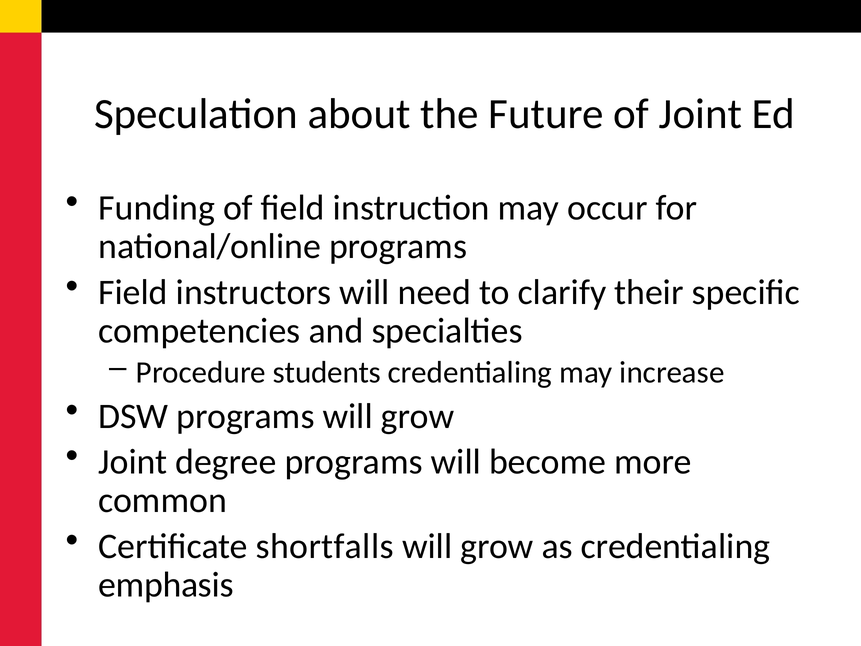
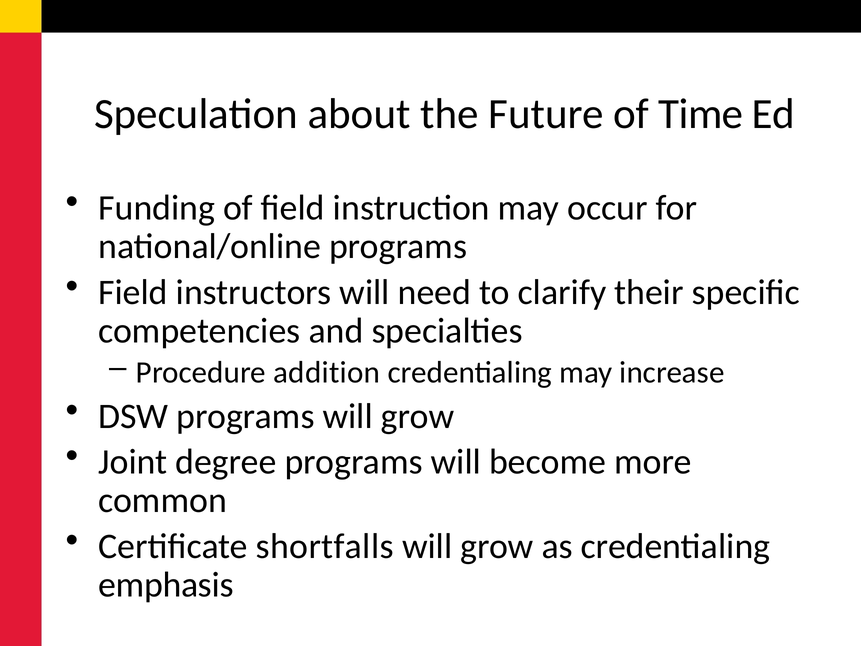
of Joint: Joint -> Time (701, 114)
students: students -> addition (327, 372)
